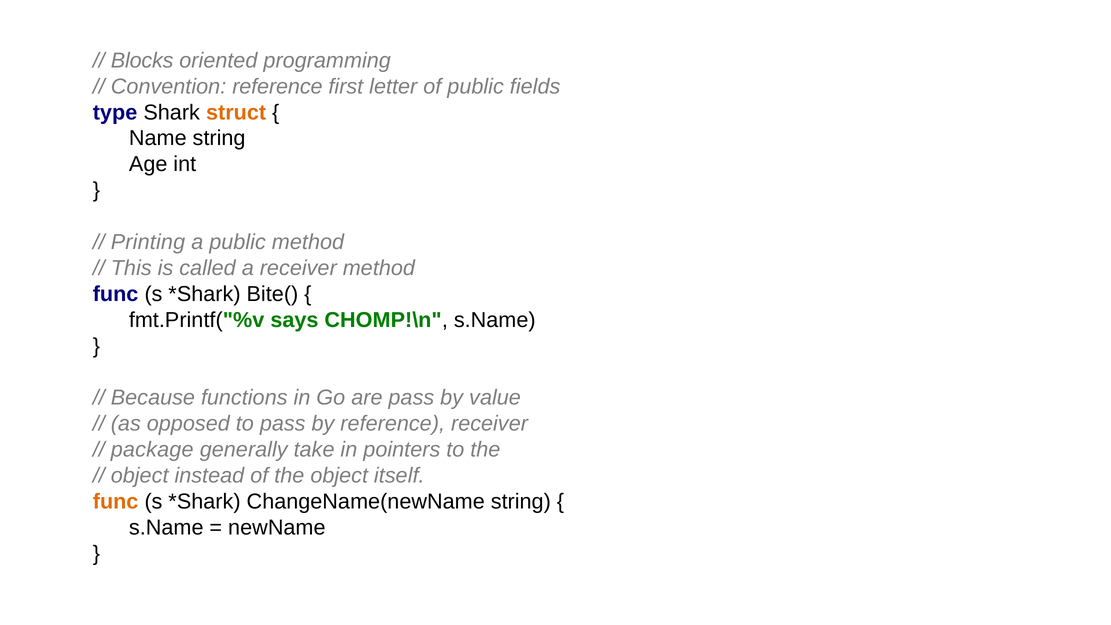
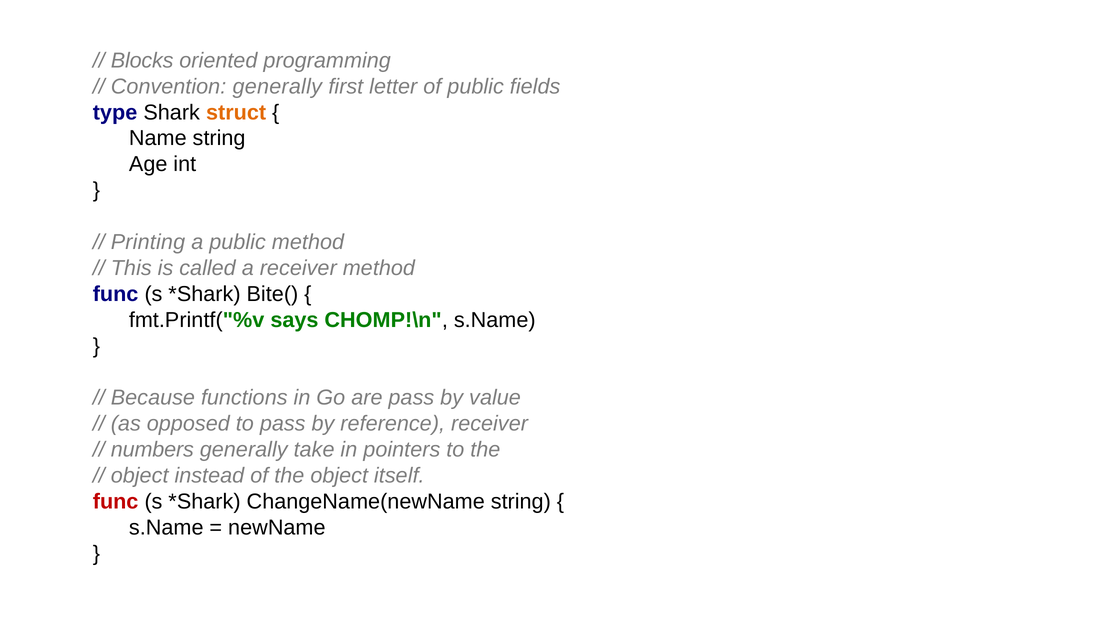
Convention reference: reference -> generally (277, 86)
package: package -> numbers (152, 450)
func colour: orange -> red (116, 501)
